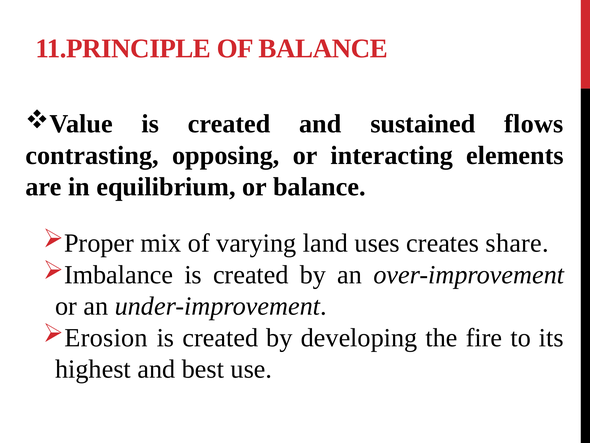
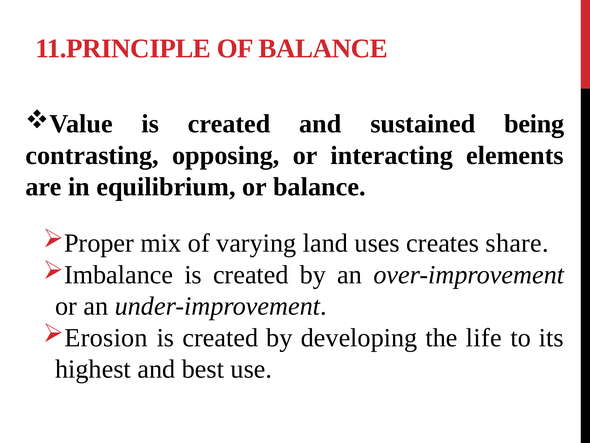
flows: flows -> being (534, 124)
fire: fire -> life (484, 337)
